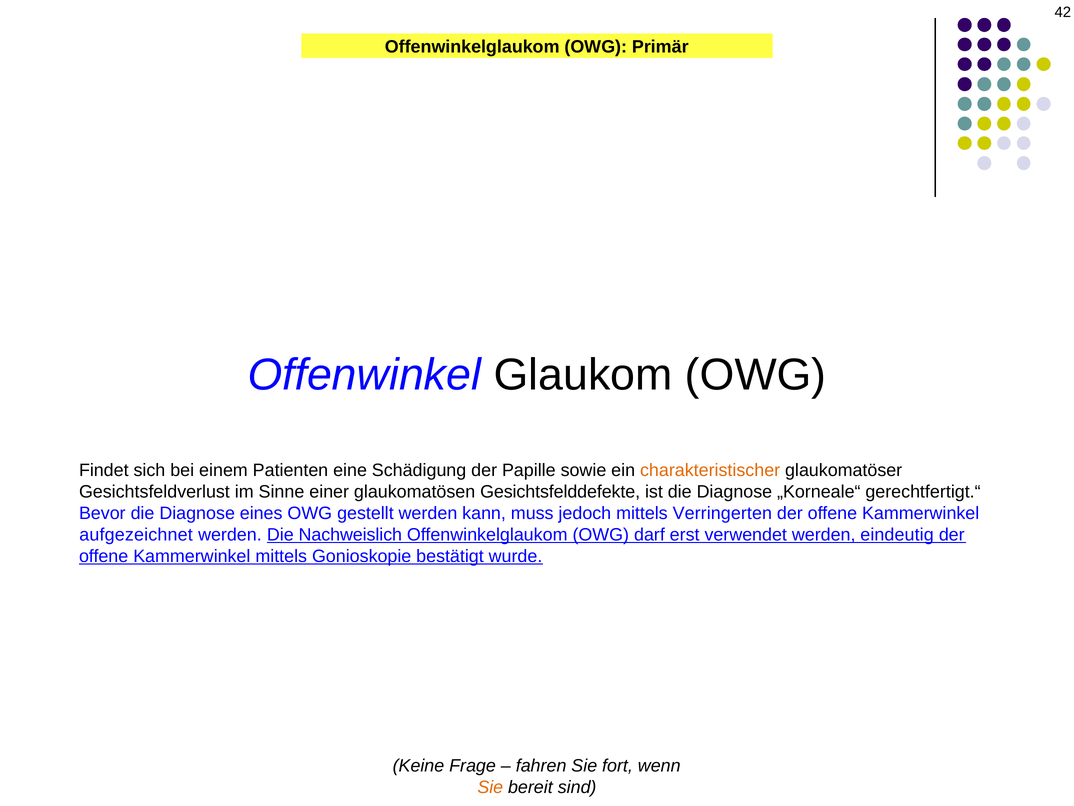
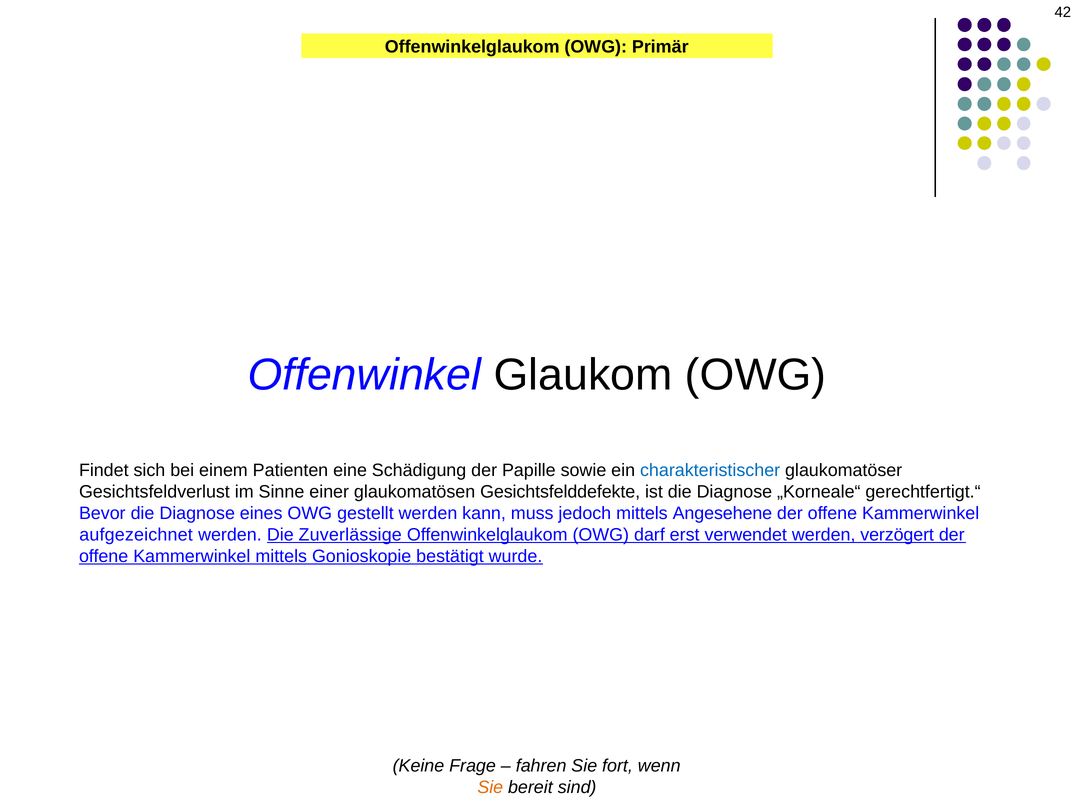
charakteristischer colour: orange -> blue (710, 470)
Verringerten: Verringerten -> Angesehene (722, 513)
Nachweislich: Nachweislich -> Zuverlässige (350, 534)
eindeutig: eindeutig -> verzögert (897, 534)
